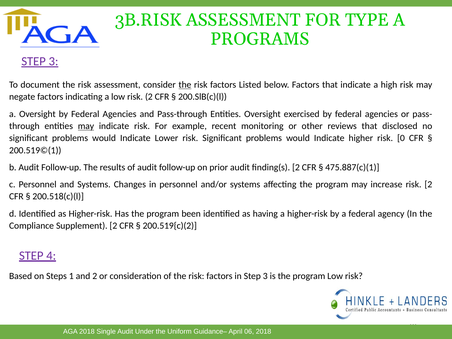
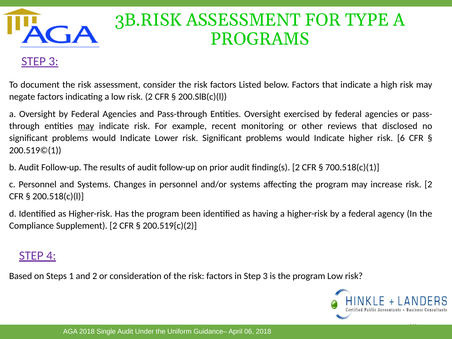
the underline: present -> none (185, 85)
0: 0 -> 6 (401, 138)
475.887(c)(1: 475.887(c)(1 -> 700.518(c)(1 (352, 167)
